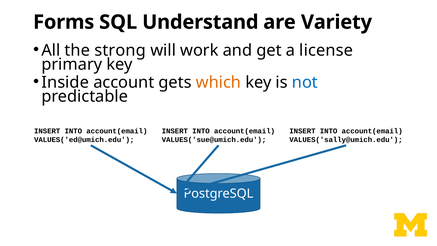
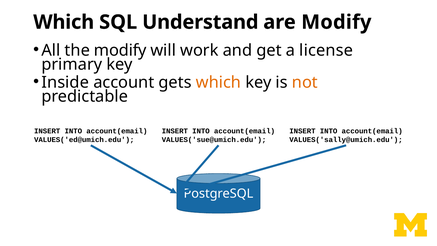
Forms: Forms -> Which (64, 22)
are Variety: Variety -> Modify (336, 22)
the strong: strong -> modify (120, 50)
not colour: blue -> orange (305, 82)
